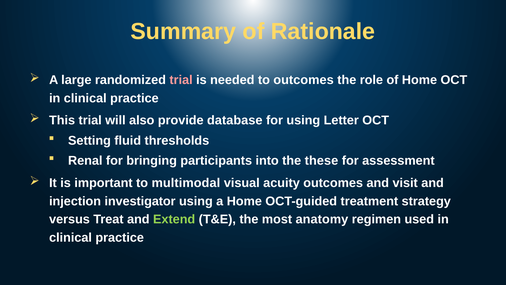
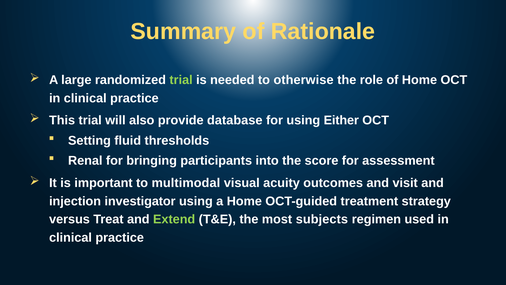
trial colour: pink -> light green (181, 80)
to outcomes: outcomes -> otherwise (304, 80)
Letter: Letter -> Either (341, 120)
these: these -> score (322, 161)
anatomy: anatomy -> subjects (322, 219)
